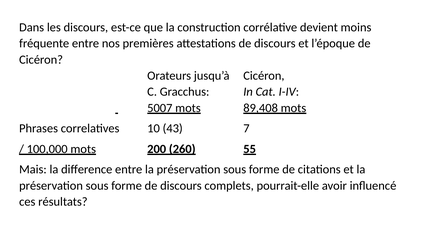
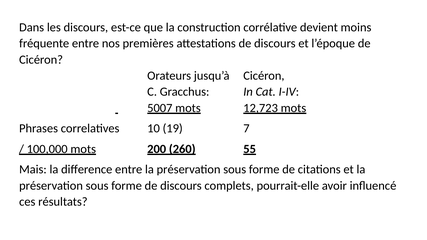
89,408: 89,408 -> 12,723 (261, 108)
43: 43 -> 19 (173, 129)
